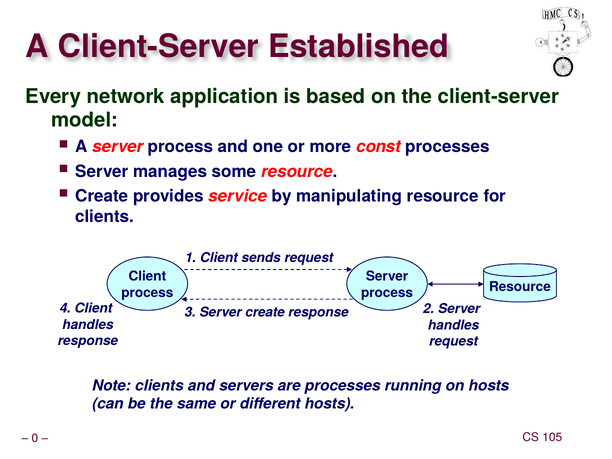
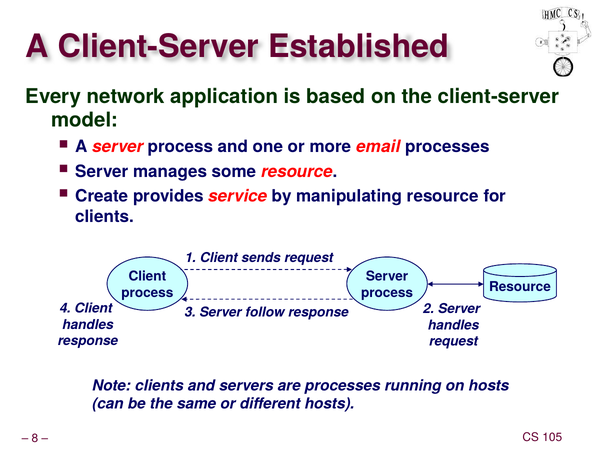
const: const -> email (378, 147)
Server create: create -> follow (265, 312)
0: 0 -> 8 (35, 438)
